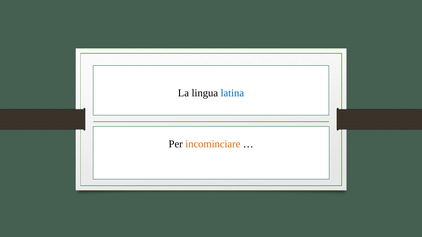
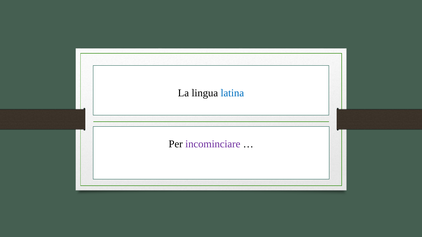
incominciare colour: orange -> purple (213, 144)
